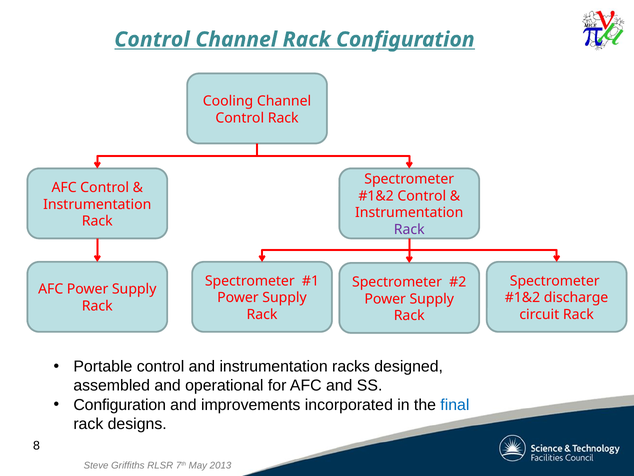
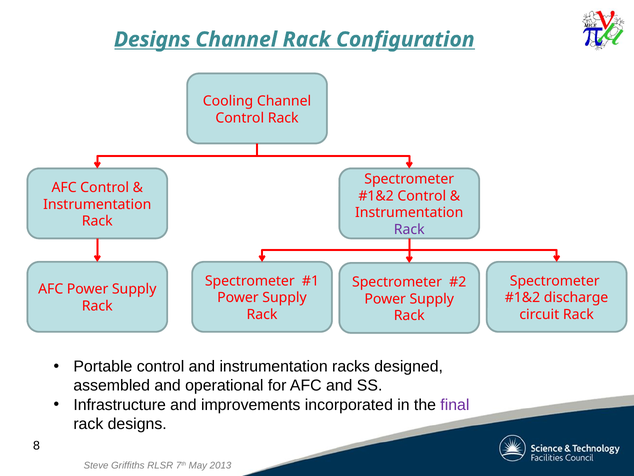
Control: Control -> Designs (152, 39)
Configuration: Configuration -> Infrastructure (120, 404)
final colour: blue -> purple (455, 404)
